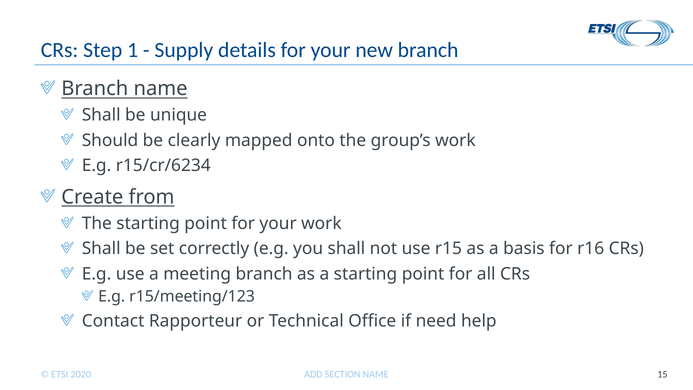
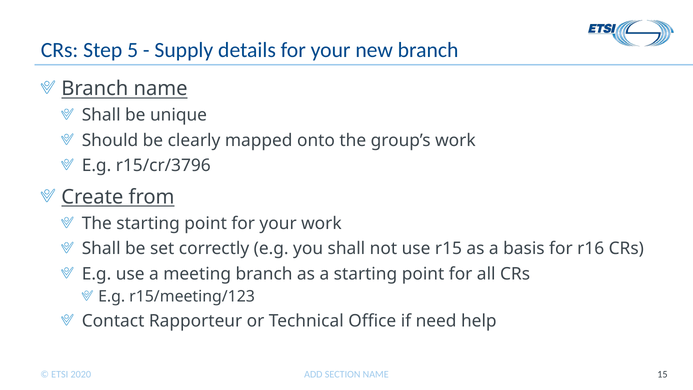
1: 1 -> 5 (133, 50)
r15/cr/6234: r15/cr/6234 -> r15/cr/3796 (163, 165)
